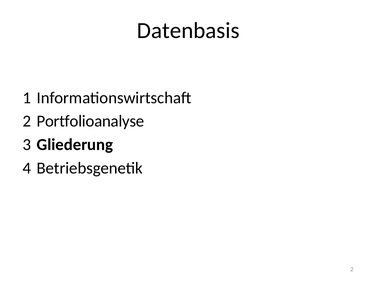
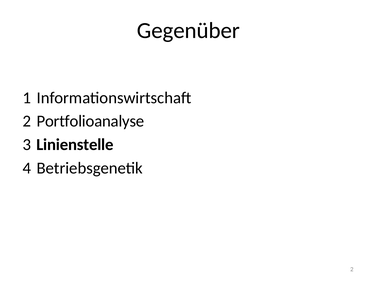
Datenbasis: Datenbasis -> Gegenüber (188, 31)
Gliederung: Gliederung -> Linienstelle (75, 145)
